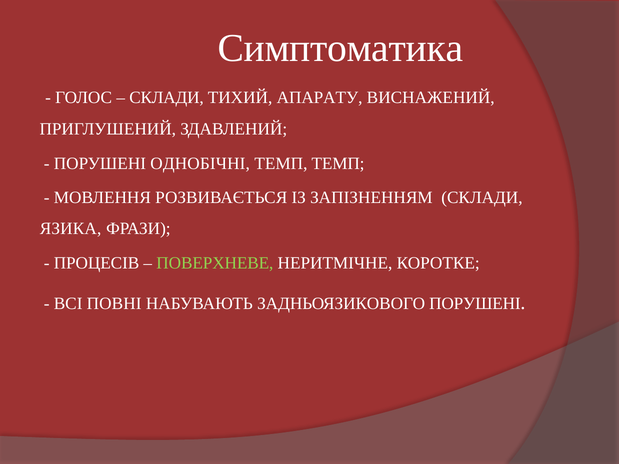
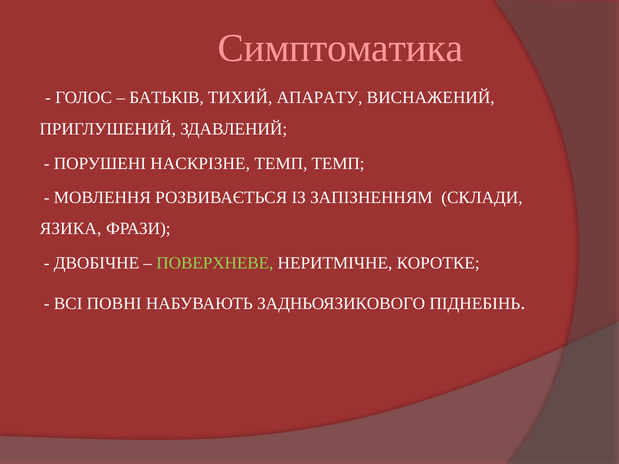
Симптоматика colour: white -> pink (340, 48)
СКЛАДИ: СКЛАДИ -> БАТЬКІВ (166, 97)
ОДНОБІЧНІ: ОДНОБІЧНІ -> НАСКРІЗНЕ (200, 163)
ПРОЦЕСІВ: ПРОЦЕСІВ -> ДВОБІЧНЕ (96, 263)
ЗАДНЬОЯЗИКОВОГО ПОРУШЕНІ: ПОРУШЕНІ -> ПІДНЕБІНЬ (475, 304)
